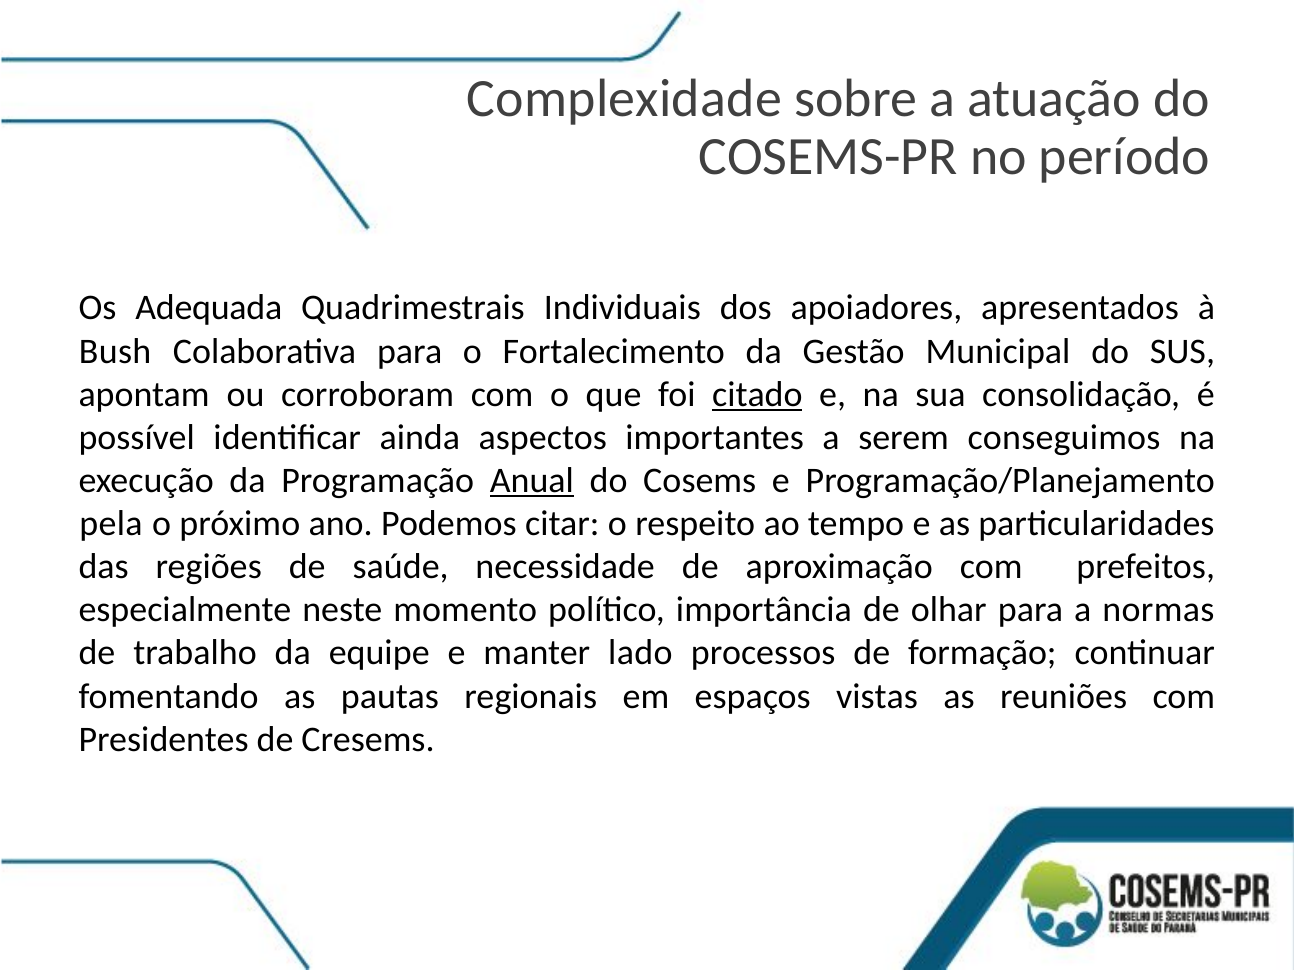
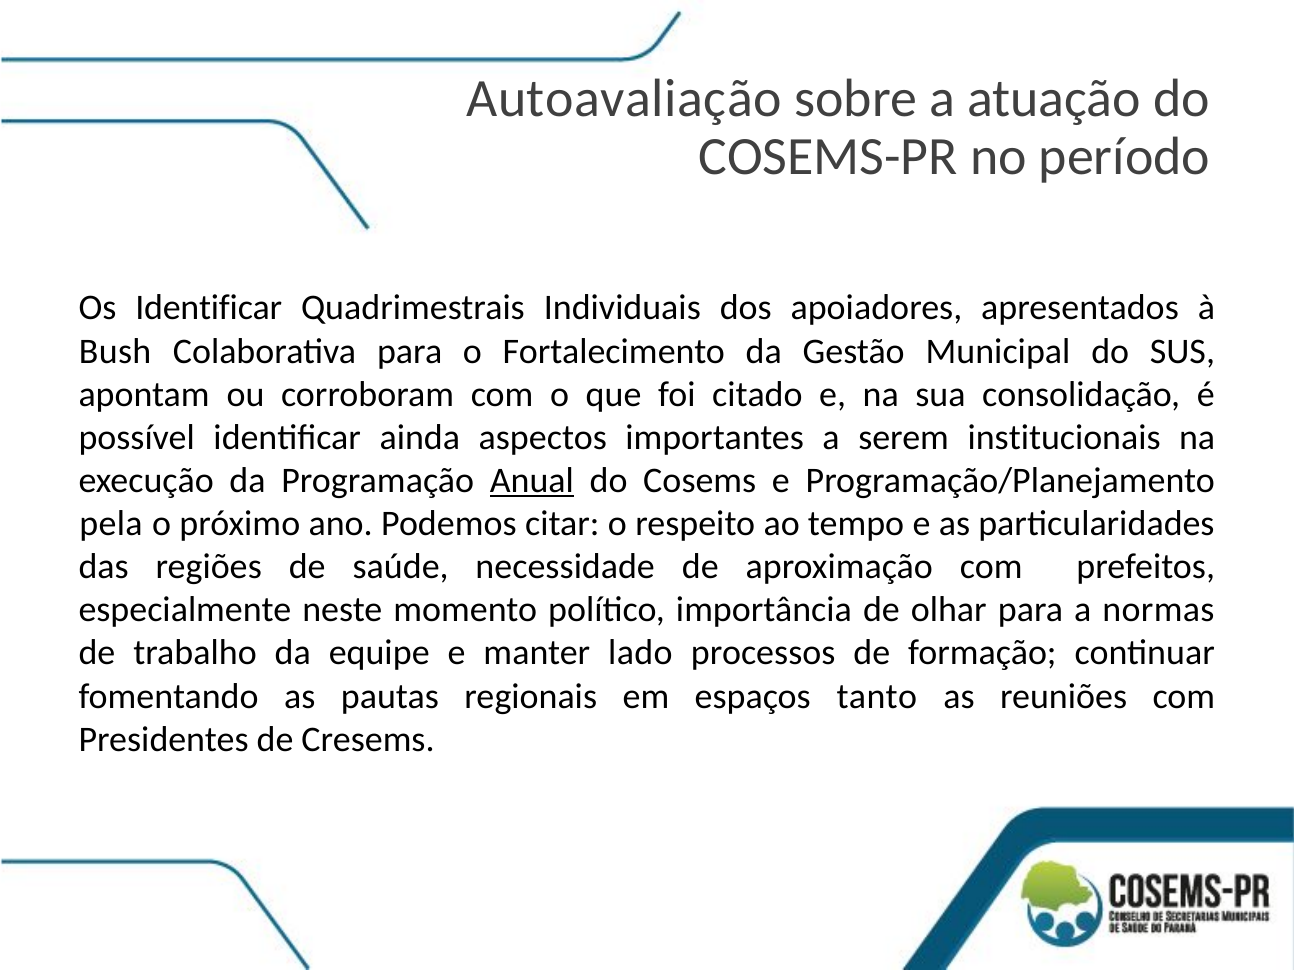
Complexidade: Complexidade -> Autoavaliação (624, 99)
Os Adequada: Adequada -> Identificar (209, 308)
citado underline: present -> none (757, 395)
conseguimos: conseguimos -> institucionais (1064, 438)
vistas: vistas -> tanto (877, 697)
